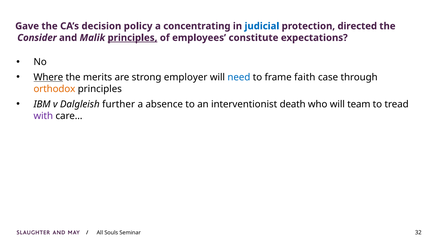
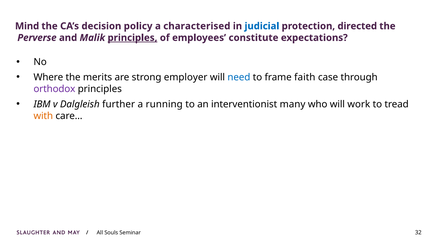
Gave: Gave -> Mind (27, 26)
concentrating: concentrating -> characterised (197, 26)
Consider: Consider -> Perverse (37, 38)
Where underline: present -> none (48, 77)
orthodox colour: orange -> purple (54, 89)
absence: absence -> running (164, 104)
death: death -> many (293, 104)
team: team -> work (359, 104)
with colour: purple -> orange (43, 116)
